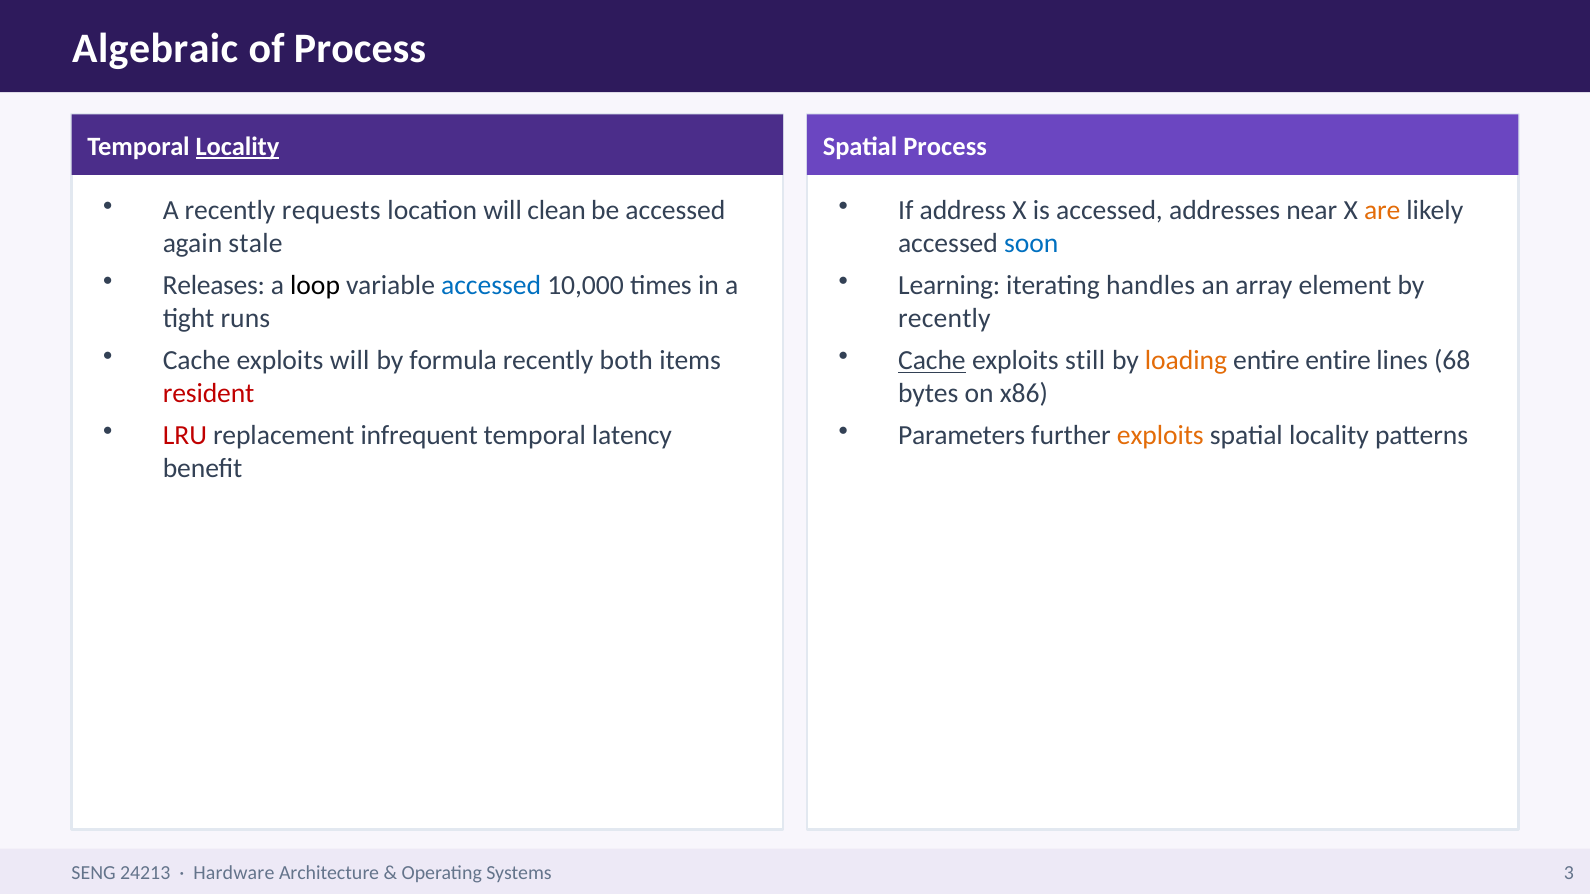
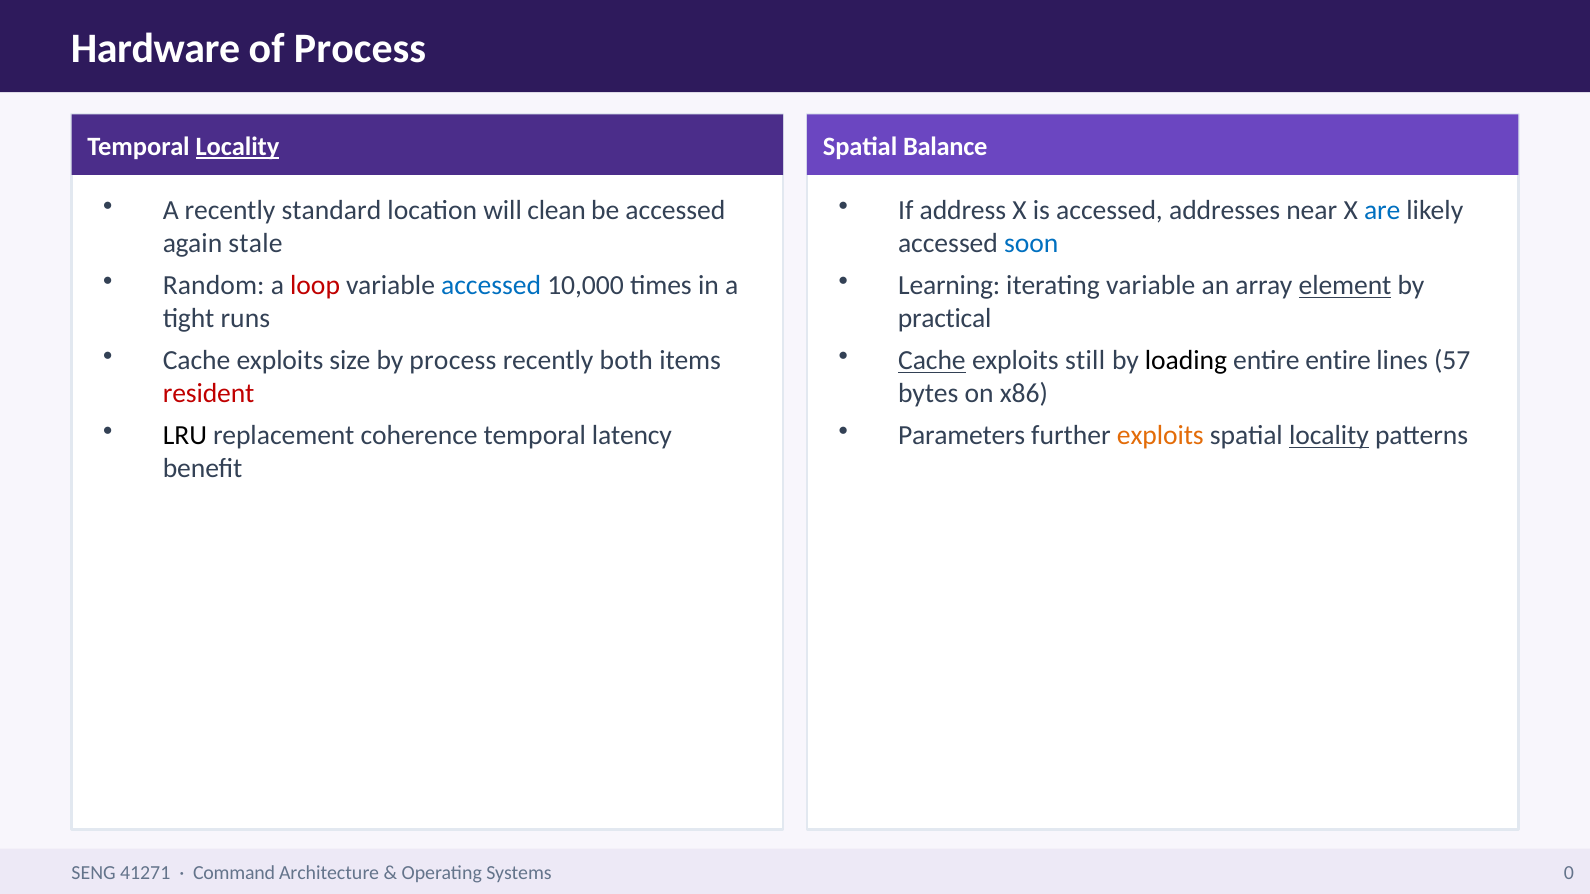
Algebraic: Algebraic -> Hardware (156, 49)
Spatial Process: Process -> Balance (945, 147)
requests: requests -> standard (332, 211)
are colour: orange -> blue (1382, 211)
Releases: Releases -> Random (214, 286)
loop colour: black -> red (315, 286)
iterating handles: handles -> variable (1151, 286)
element underline: none -> present (1345, 286)
recently: recently -> practical (945, 319)
exploits will: will -> size (350, 361)
by formula: formula -> process (453, 361)
loading colour: orange -> black (1186, 361)
68: 68 -> 57 (1452, 361)
LRU colour: red -> black (185, 436)
infrequent: infrequent -> coherence (419, 436)
locality underline: none -> present (1329, 436)
24213: 24213 -> 41271 (145, 873)
Hardware: Hardware -> Command (234, 873)
3: 3 -> 0 (1569, 873)
